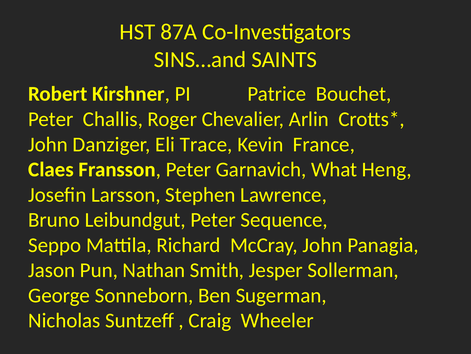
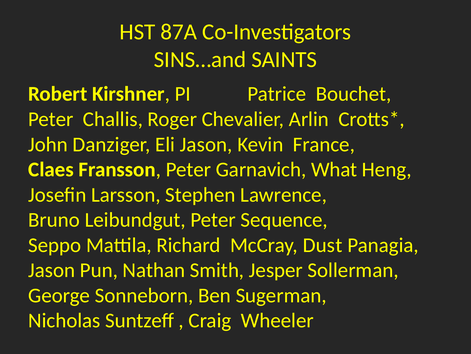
Eli Trace: Trace -> Jason (206, 144)
McCray John: John -> Dust (323, 245)
